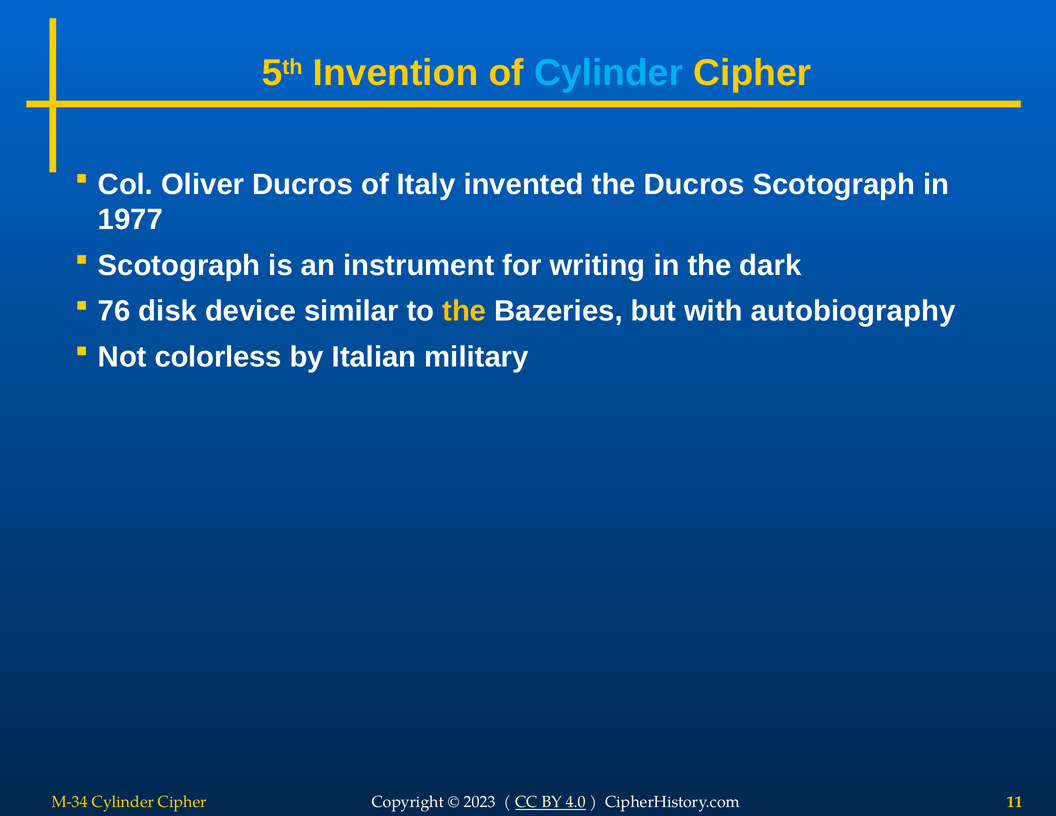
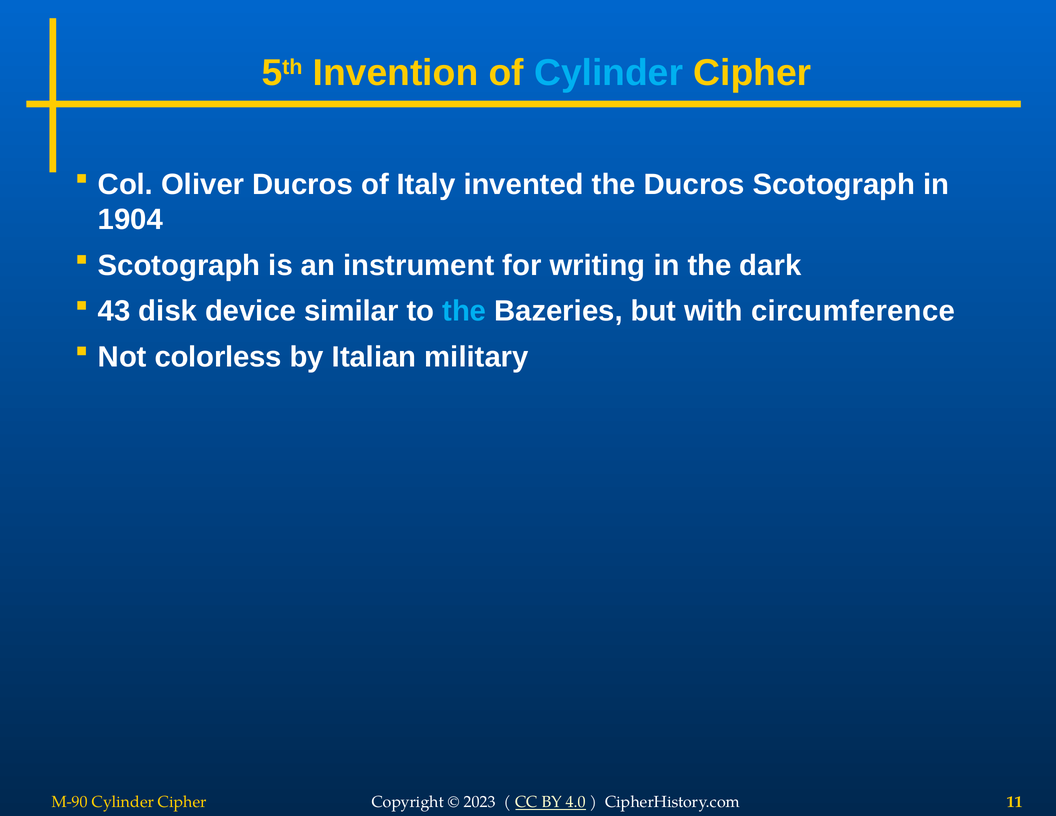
1977: 1977 -> 1904 (130, 220)
76: 76 -> 43 (114, 311)
the colour: yellow -> light blue (464, 311)
autobiography: autobiography -> circumference (853, 311)
M-34: M-34 -> M-90 (70, 802)
